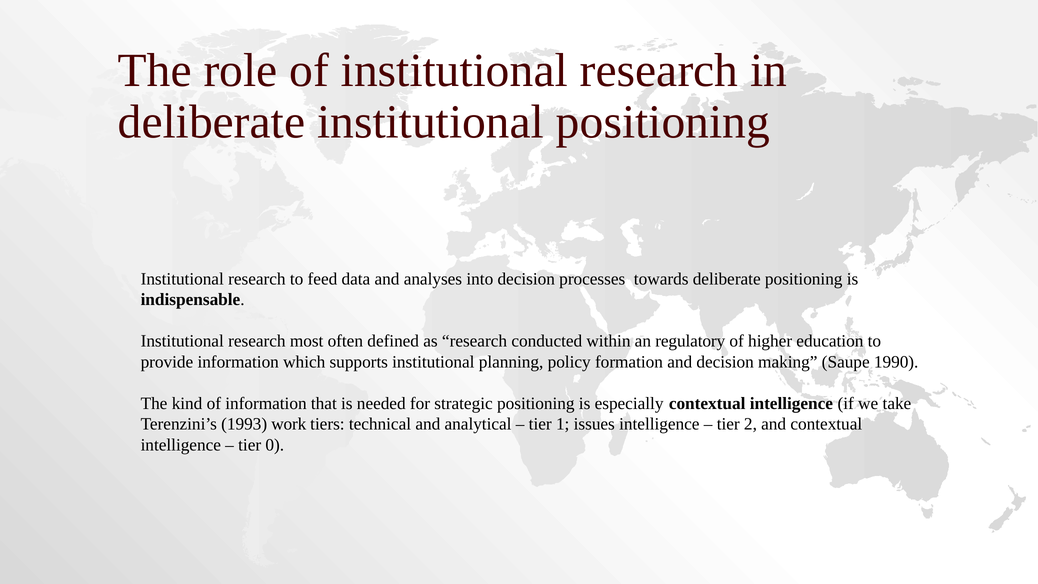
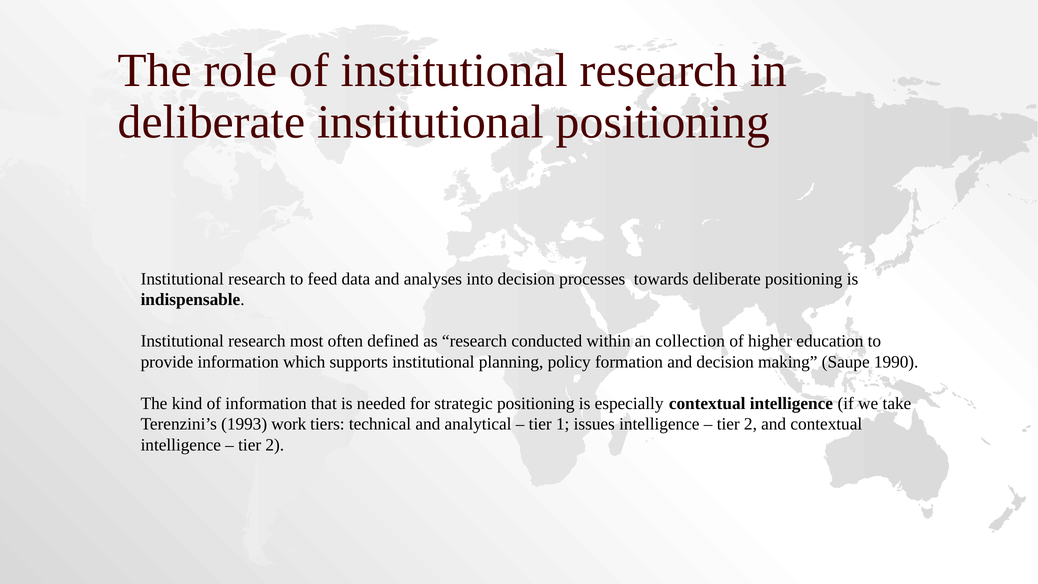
regulatory: regulatory -> collection (690, 341)
0: 0 -> 2 (275, 445)
